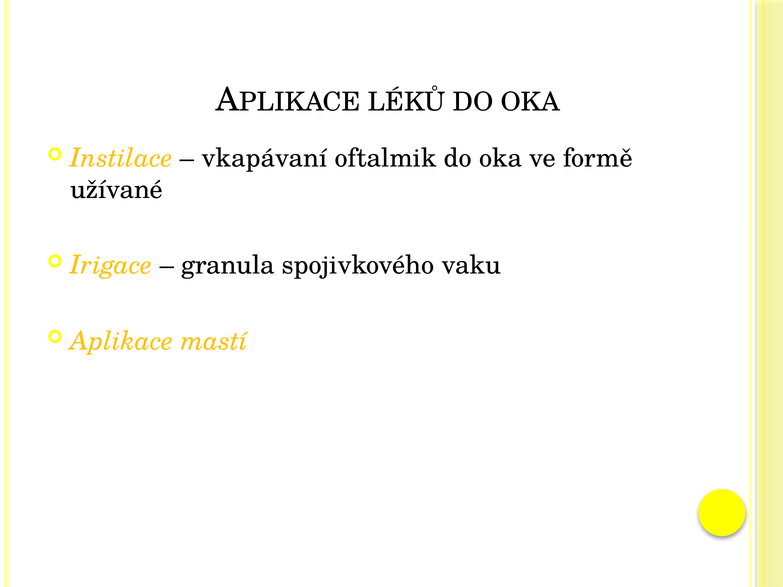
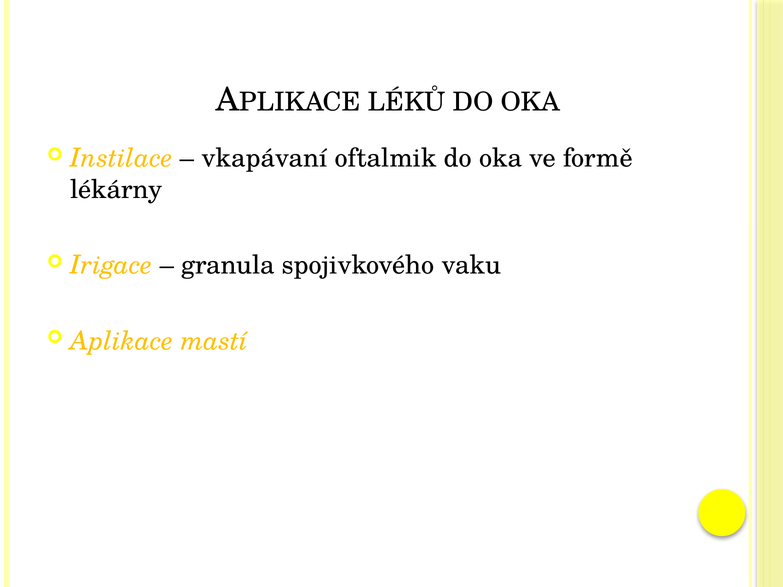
užívané: užívané -> lékárny (116, 190)
